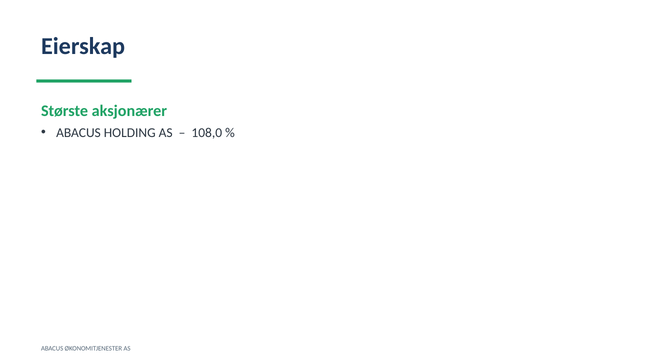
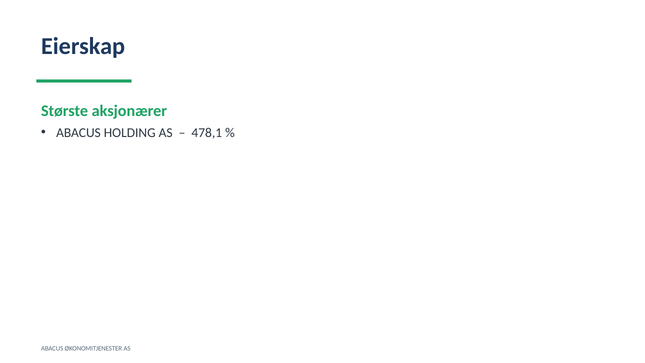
108,0: 108,0 -> 478,1 (207, 133)
